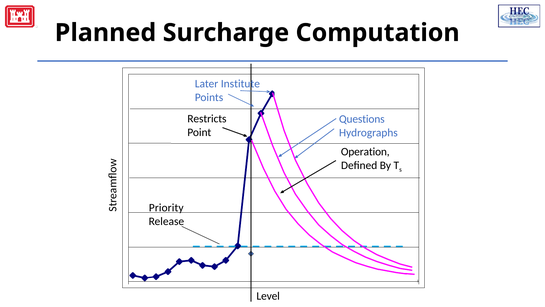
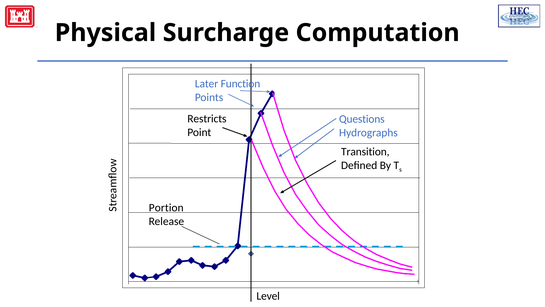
Planned: Planned -> Physical (106, 33)
Institute: Institute -> Function (240, 84)
Operation: Operation -> Transition (365, 152)
Priority: Priority -> Portion (166, 207)
